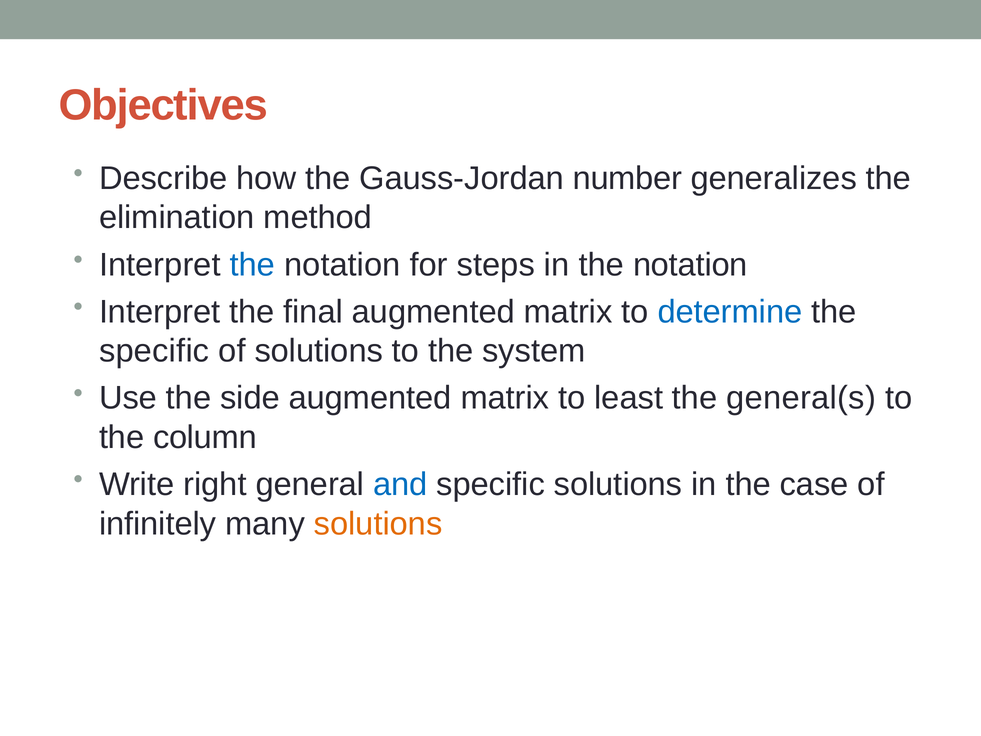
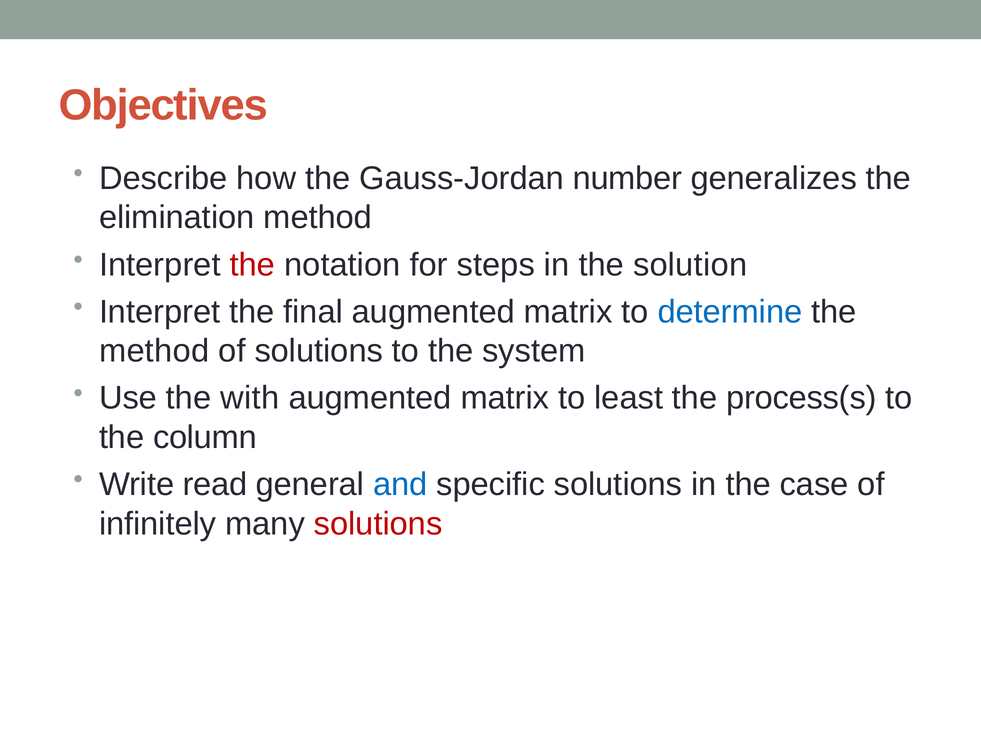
the colour: blue -> red (252, 265)
in the notation: notation -> solution (690, 265)
specific: specific -> method (154, 351)
side: side -> with (250, 398)
general(s: general(s -> process(s (801, 398)
right: right -> read (215, 484)
solutions colour: orange -> red (378, 524)
